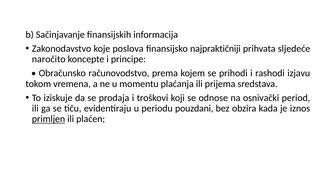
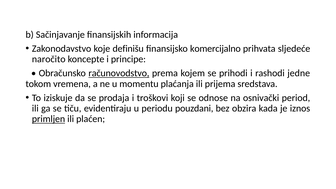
poslova: poslova -> definišu (128, 49)
najpraktičniji: najpraktičniji -> komercijalno (215, 49)
računovodstvo underline: none -> present (119, 73)
izjavu: izjavu -> jedne (299, 73)
